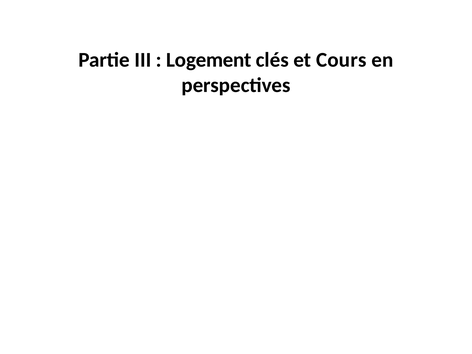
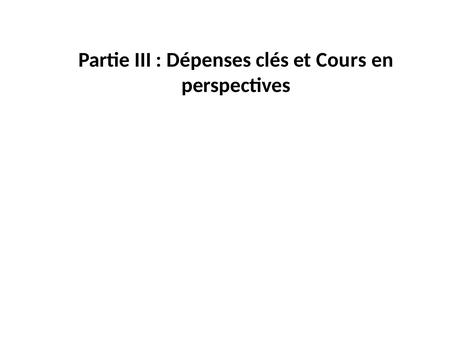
Logement: Logement -> Dépenses (209, 60)
